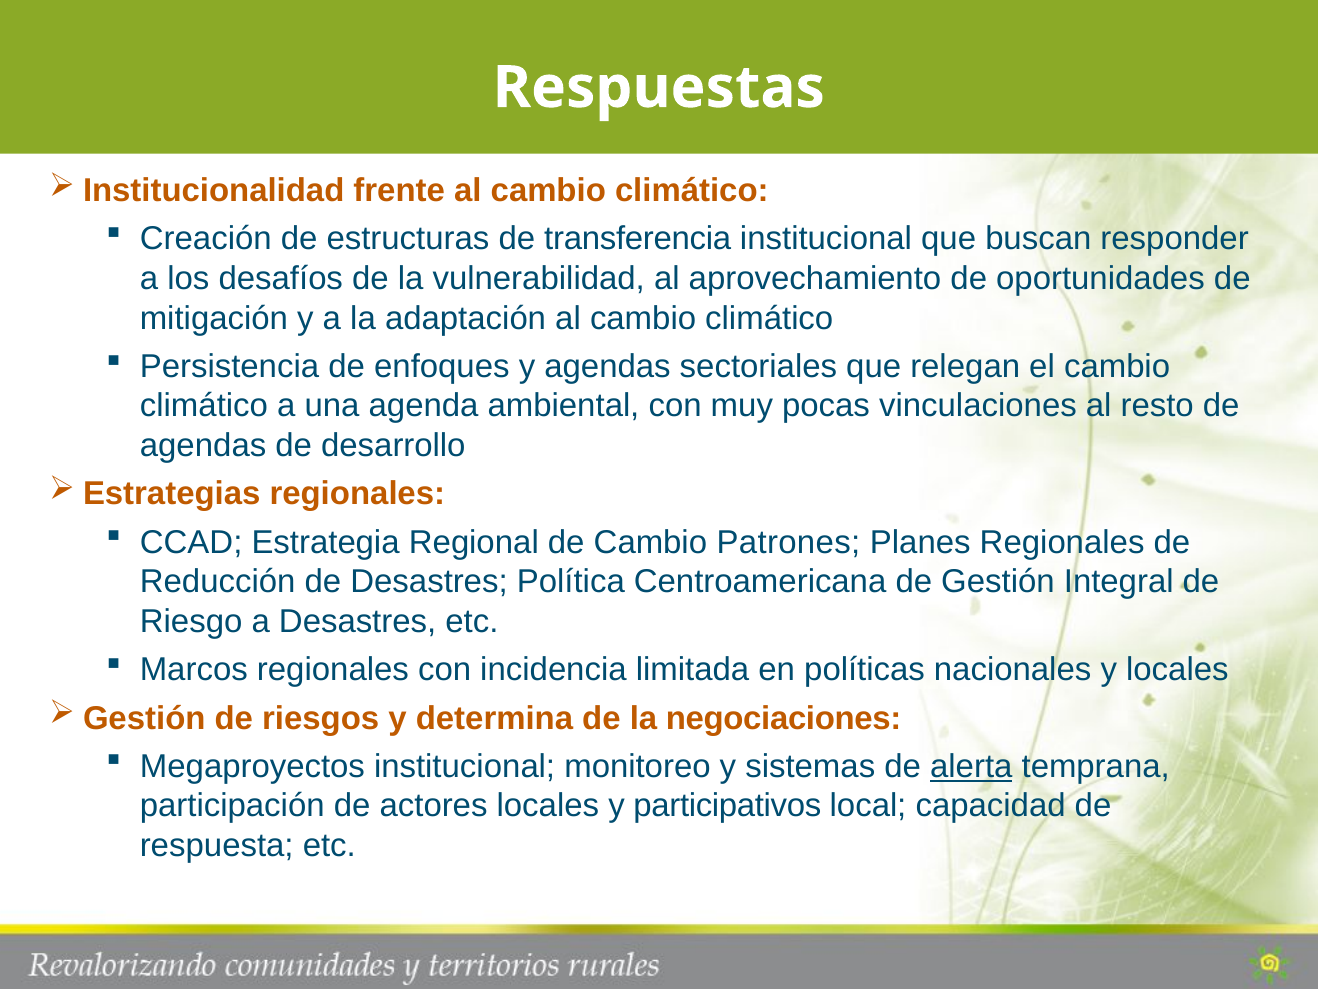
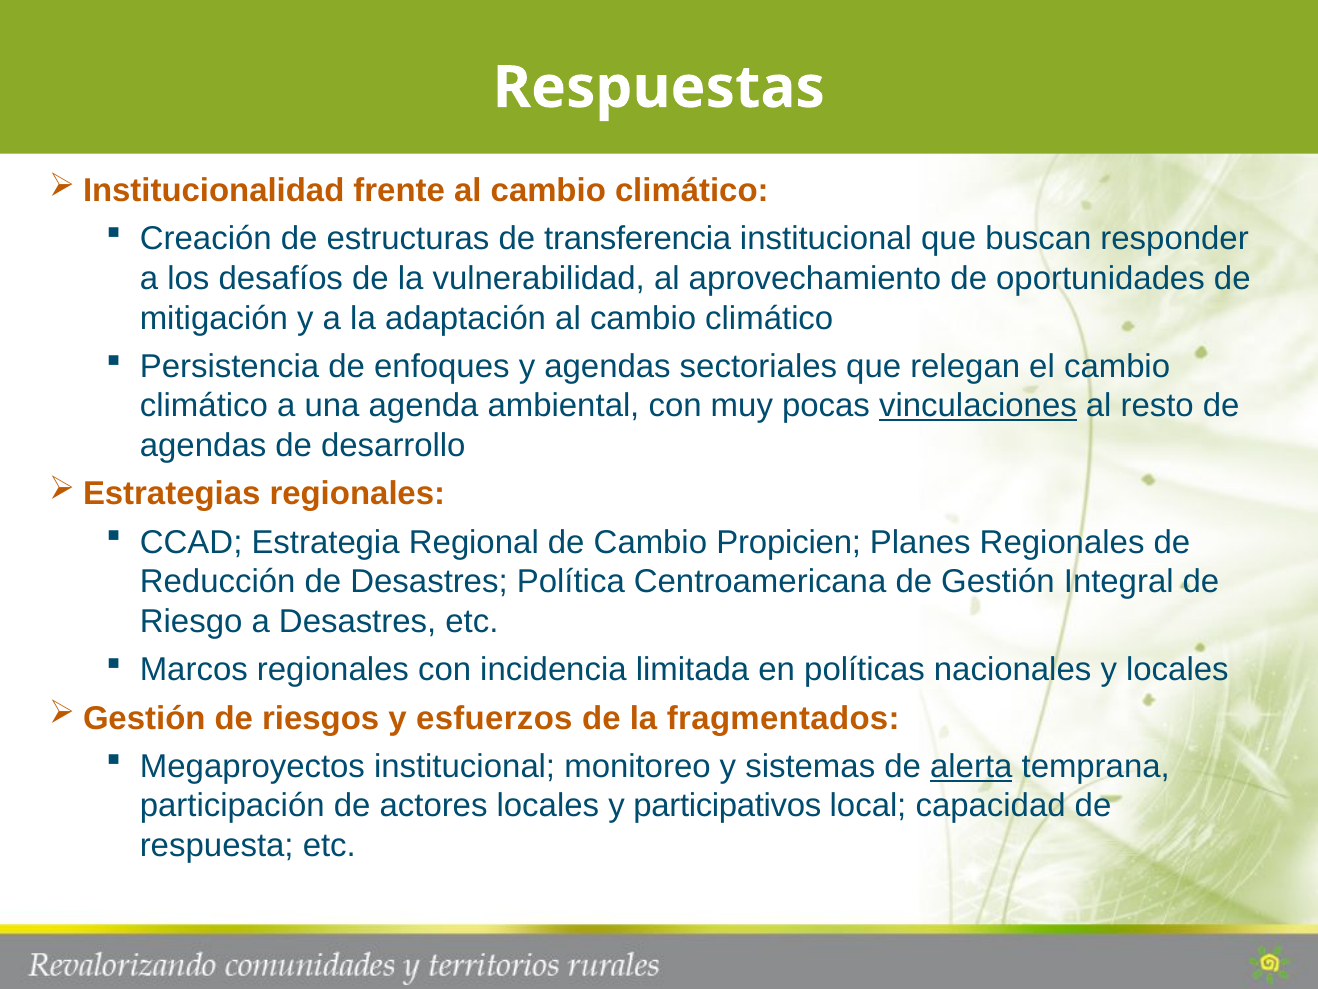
vinculaciones underline: none -> present (978, 406)
Patrones: Patrones -> Propicien (789, 542)
determina: determina -> esfuerzos (494, 718)
negociaciones: negociaciones -> fragmentados (783, 718)
